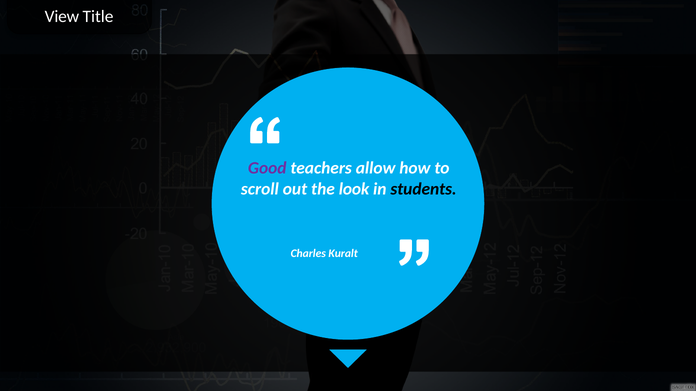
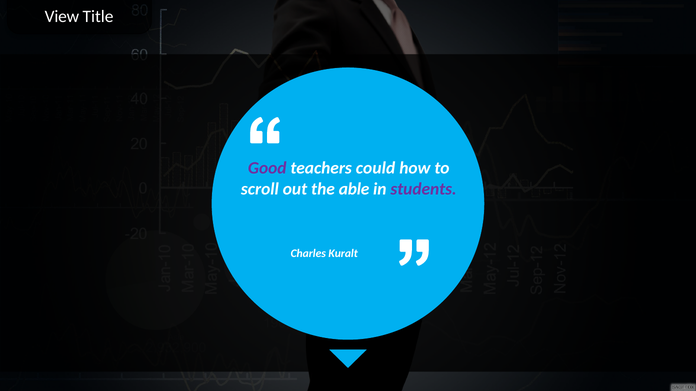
allow: allow -> could (376, 168)
look: look -> able (354, 189)
students colour: black -> purple (424, 189)
